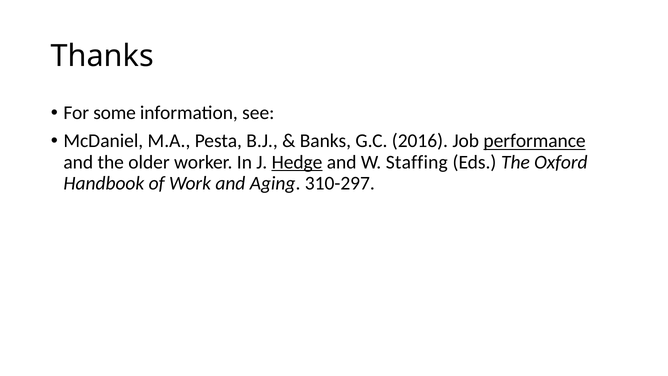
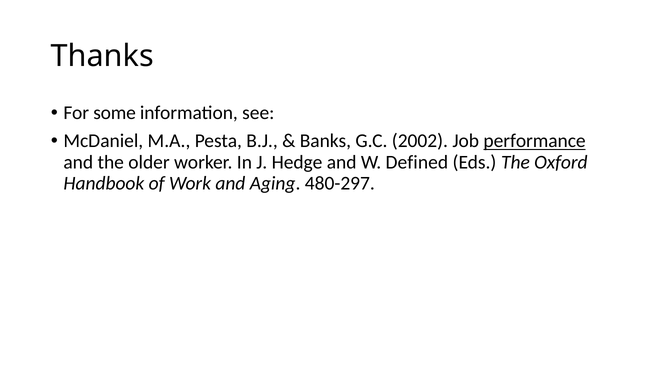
2016: 2016 -> 2002 (420, 141)
Hedge underline: present -> none (297, 162)
Staffing: Staffing -> Defined (417, 162)
310-297: 310-297 -> 480-297 (340, 183)
